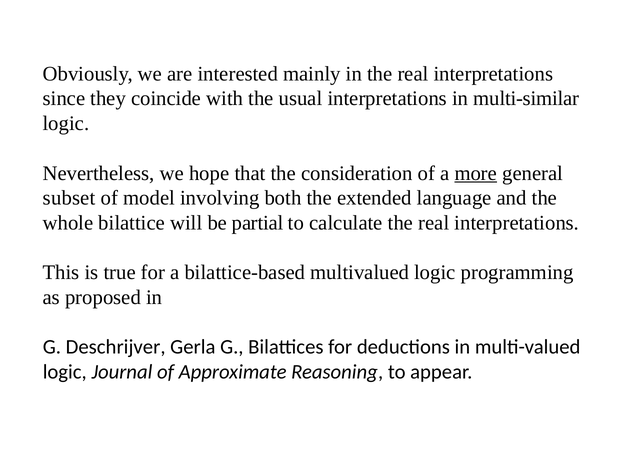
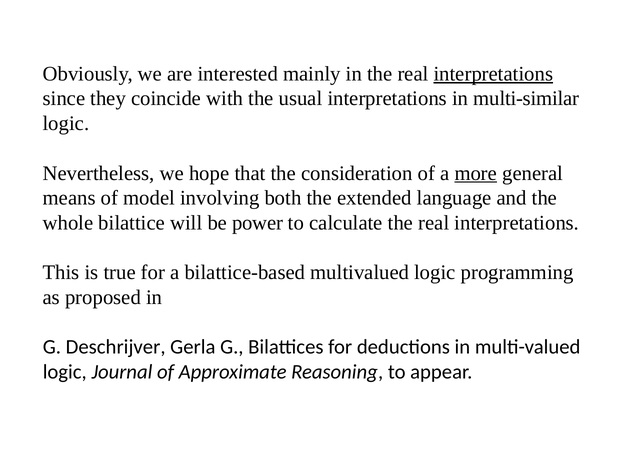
interpretations underline: none -> present (493, 74)
subset: subset -> means (69, 198)
partial: partial -> power (258, 223)
